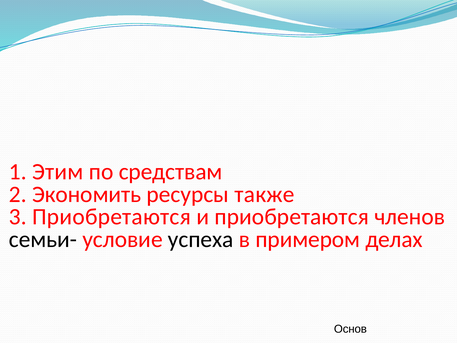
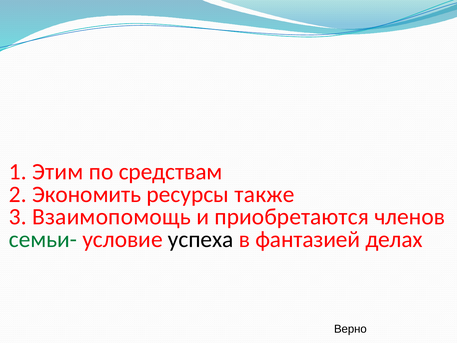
3 Приобретаются: Приобретаются -> Взаимопомощь (112, 217)
семьи- colour: black -> green (43, 239)
примером: примером -> фантазией (308, 239)
Основ: Основ -> Верно (350, 329)
